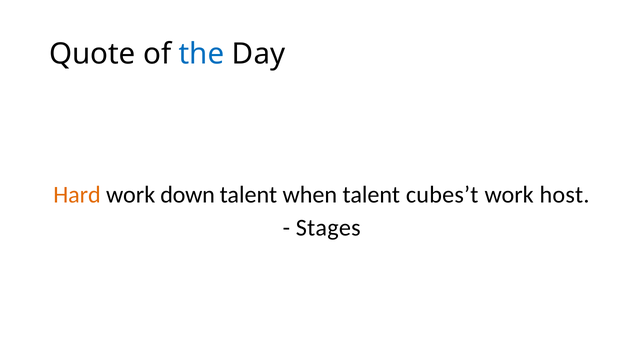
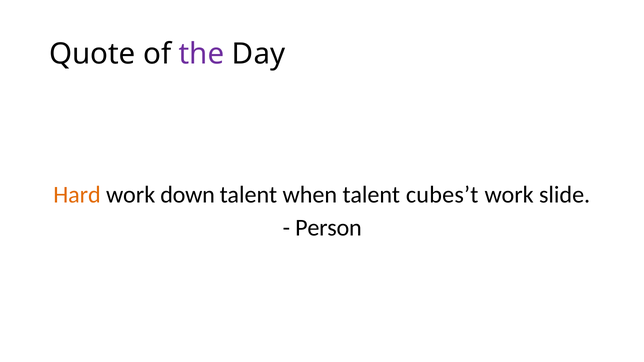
the colour: blue -> purple (202, 54)
host: host -> slide (565, 195)
Stages: Stages -> Person (328, 228)
